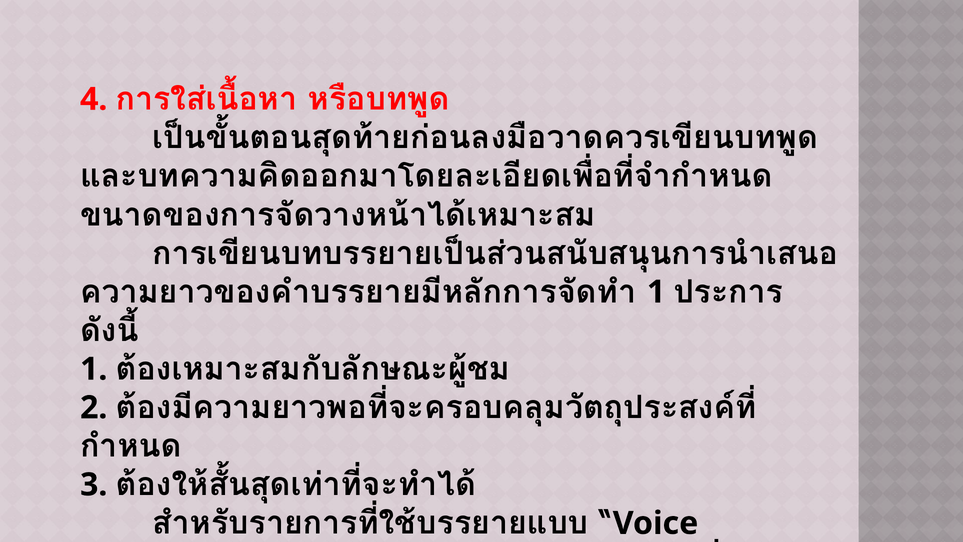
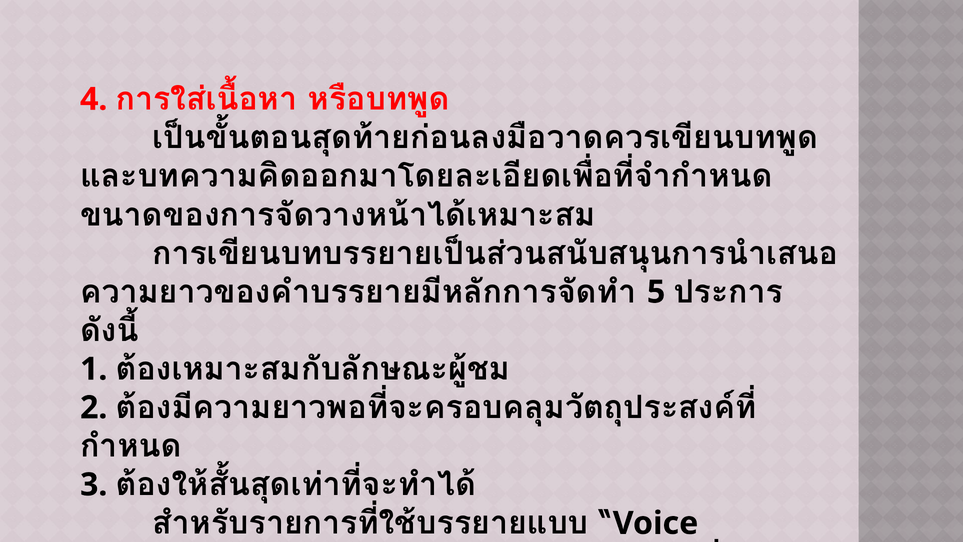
1: 1 -> 5 (656, 292)
